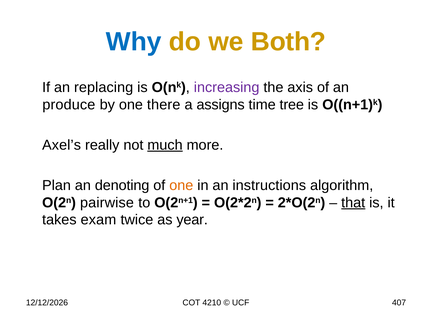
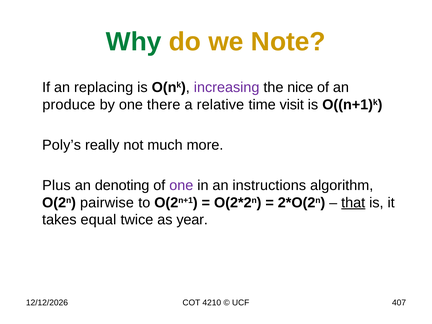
Why colour: blue -> green (134, 42)
Both: Both -> Note (288, 42)
axis: axis -> nice (300, 87)
assigns: assigns -> relative (220, 105)
tree: tree -> visit (292, 105)
Axel’s: Axel’s -> Poly’s (62, 145)
much underline: present -> none (165, 145)
Plan: Plan -> Plus (56, 185)
one colour: orange -> purple (181, 185)
exam: exam -> equal (98, 220)
